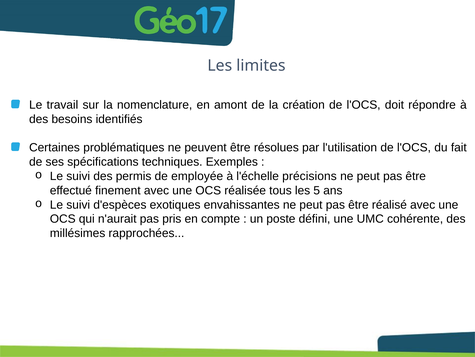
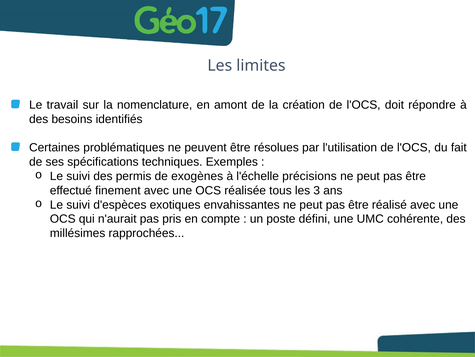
employée: employée -> exogènes (197, 176)
5: 5 -> 3 (317, 190)
